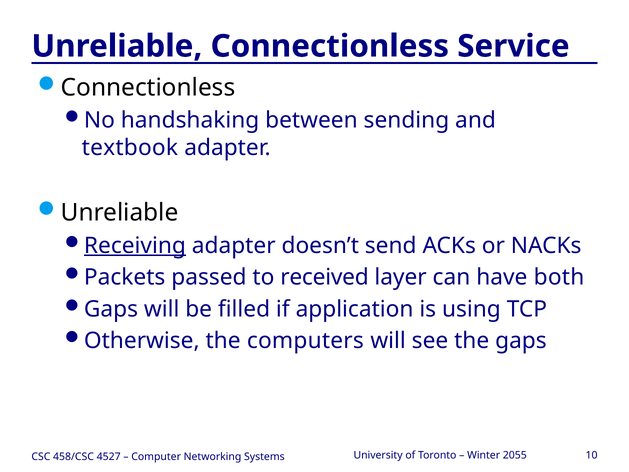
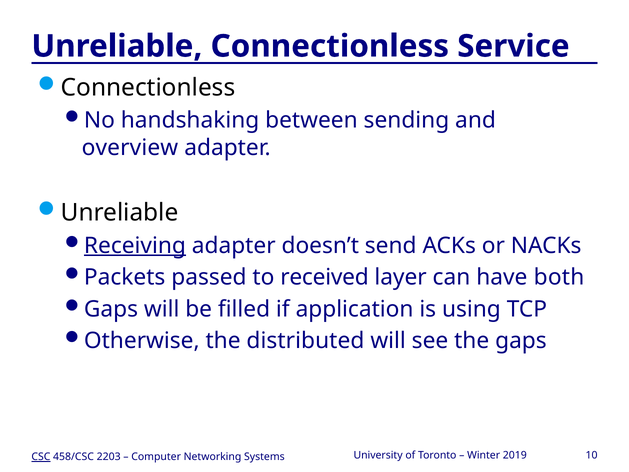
textbook: textbook -> overview (130, 148)
computers: computers -> distributed (305, 341)
2055: 2055 -> 2019 (515, 455)
CSC underline: none -> present (41, 457)
4527: 4527 -> 2203 (109, 457)
